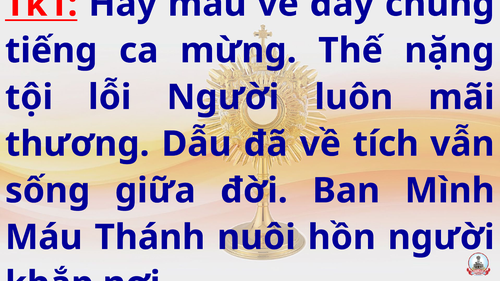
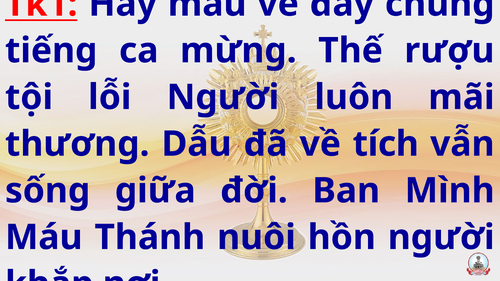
nặng: nặng -> rượu (449, 51)
